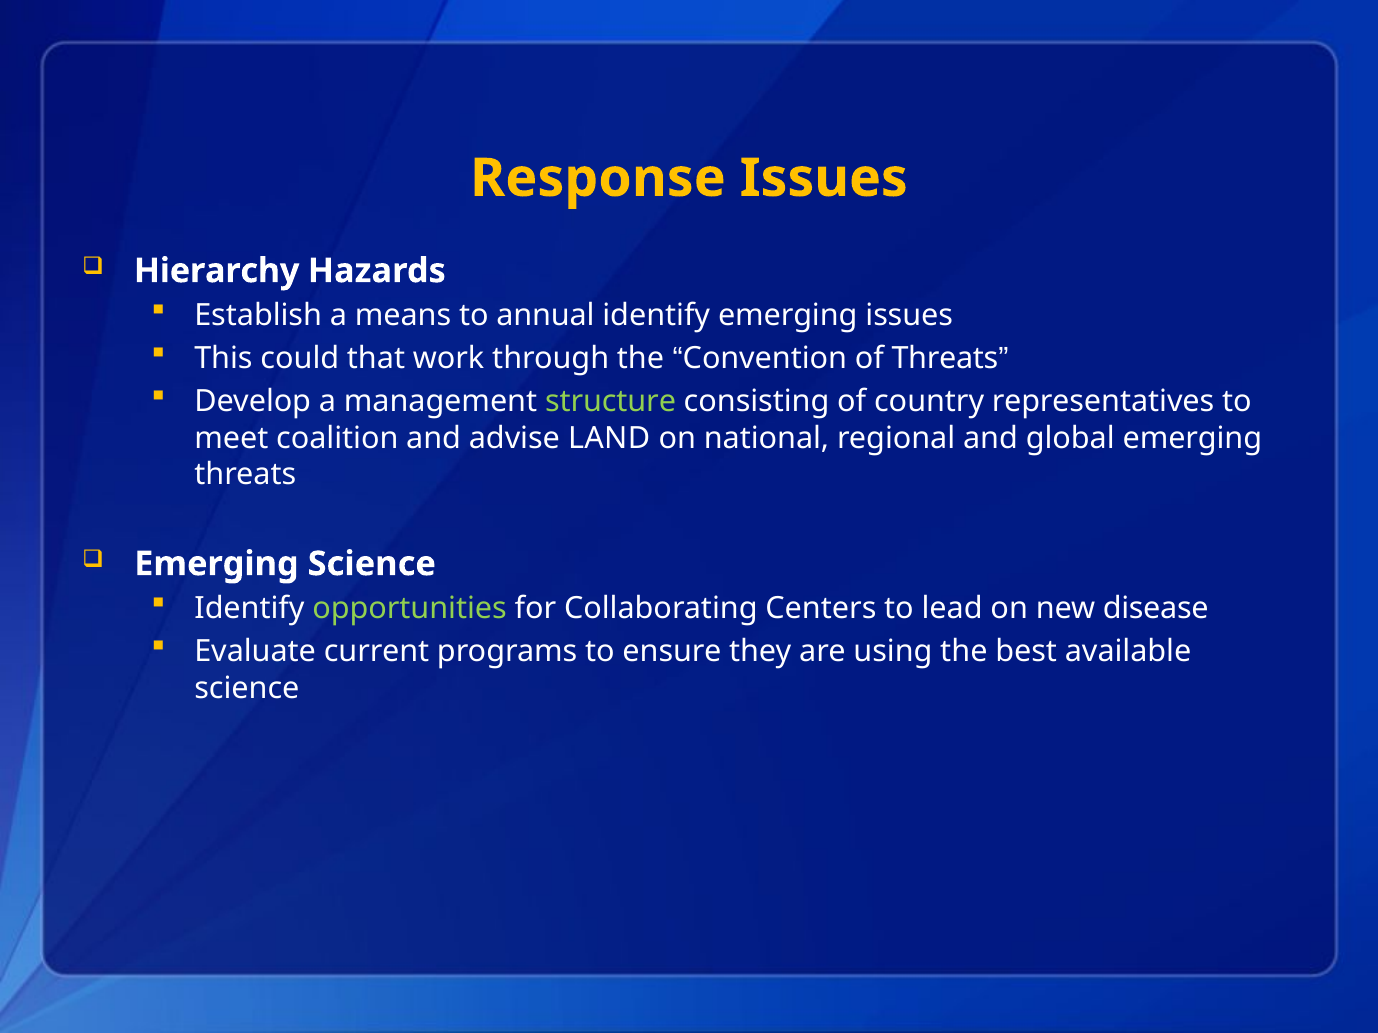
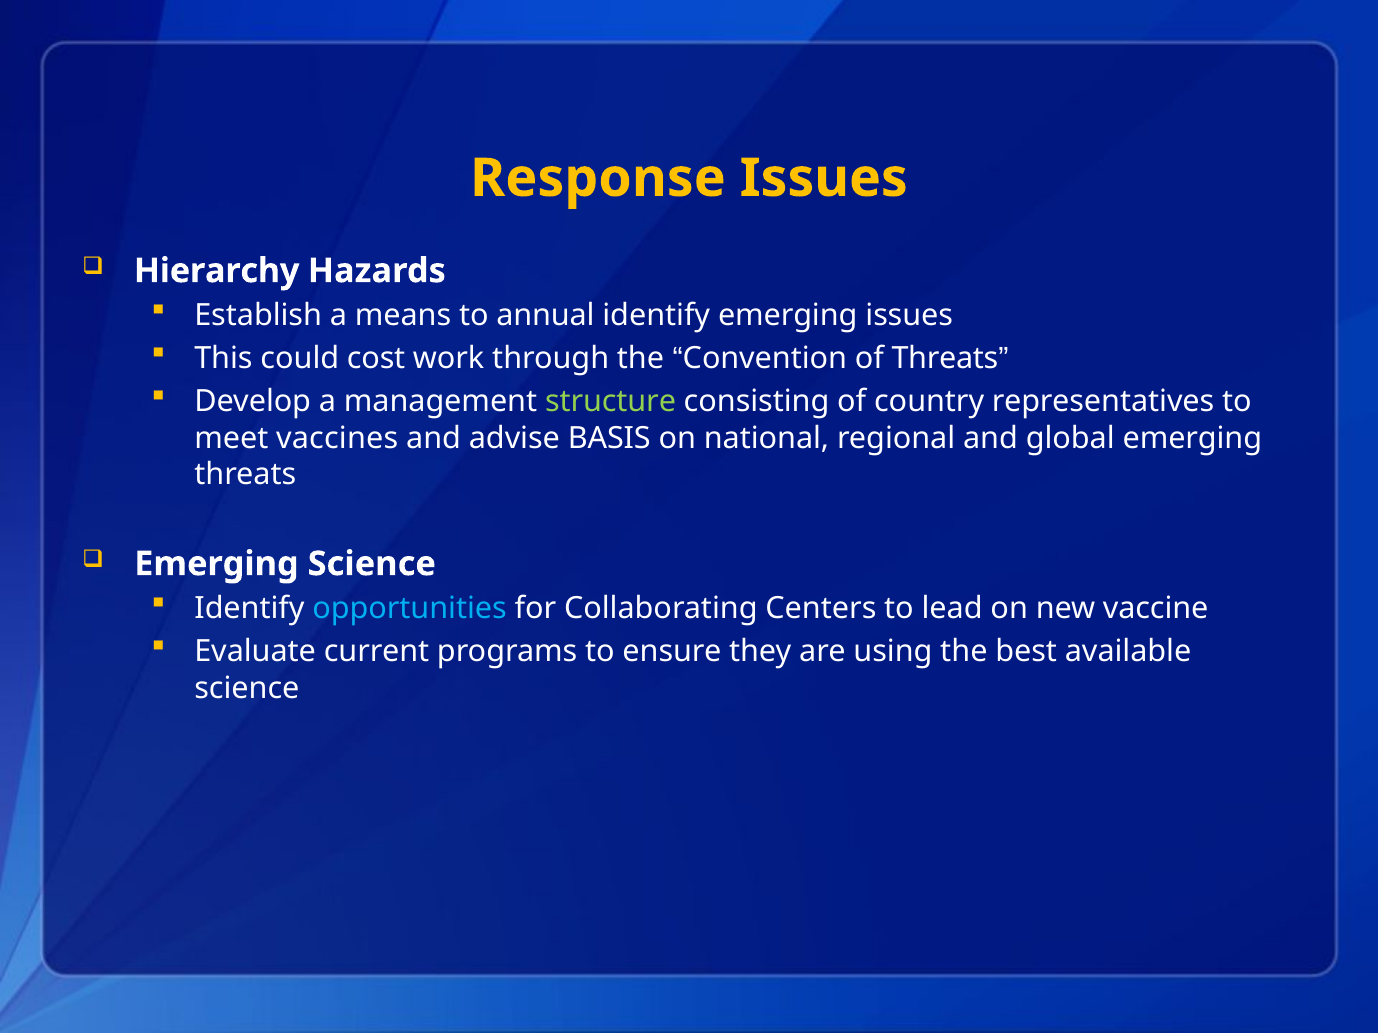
that: that -> cost (376, 359)
coalition: coalition -> vaccines (337, 438)
LAND: LAND -> BASIS (609, 438)
opportunities colour: light green -> light blue (410, 609)
disease: disease -> vaccine (1156, 609)
